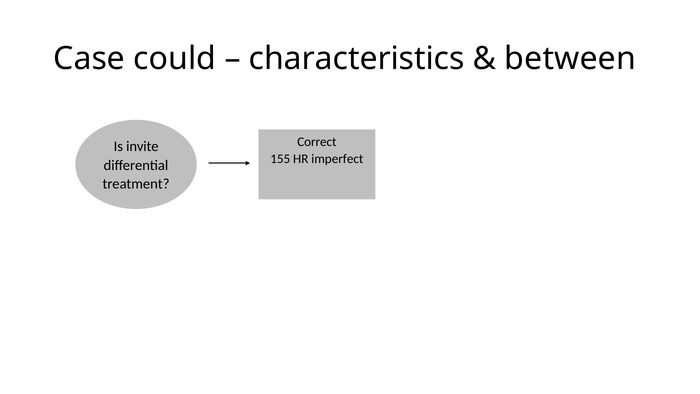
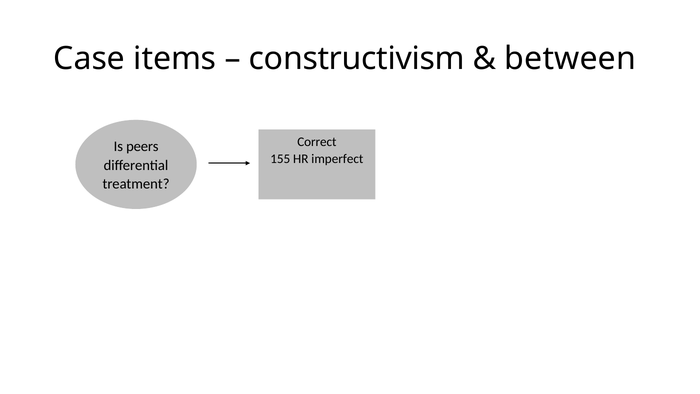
could: could -> items (175, 59)
characteristics: characteristics -> constructivism (357, 59)
invite: invite -> peers (142, 146)
